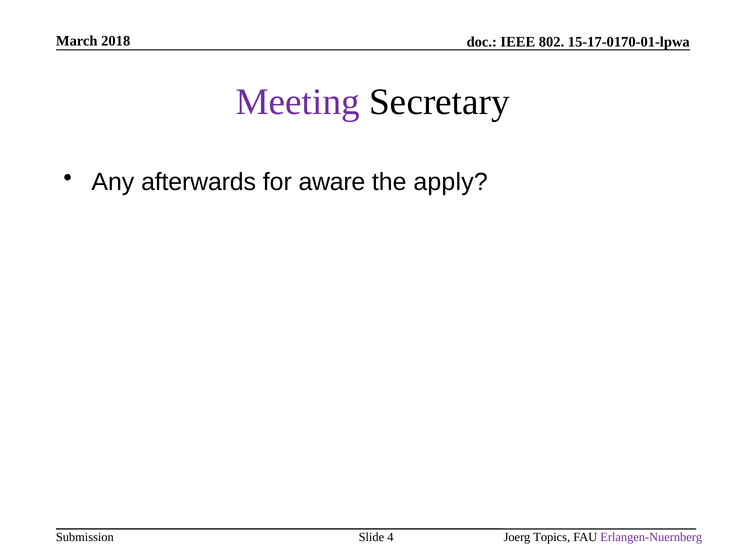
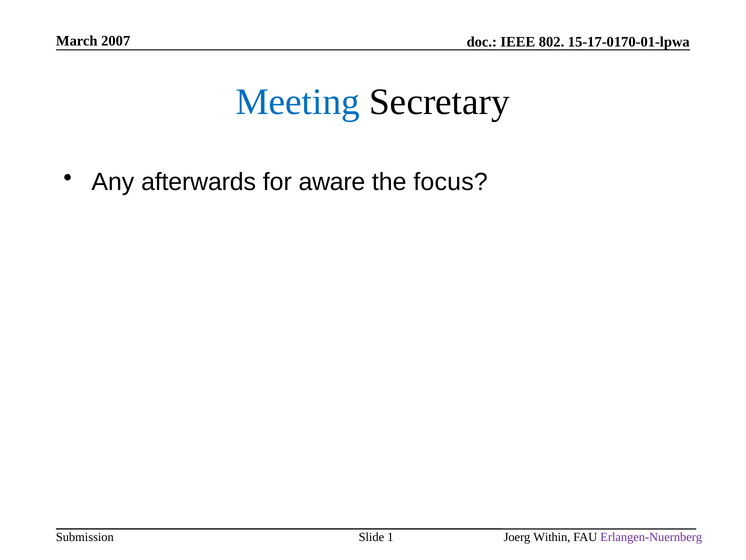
2018: 2018 -> 2007 (116, 41)
Meeting colour: purple -> blue (298, 102)
apply: apply -> focus (451, 182)
4: 4 -> 1 (390, 537)
Topics: Topics -> Within (552, 537)
